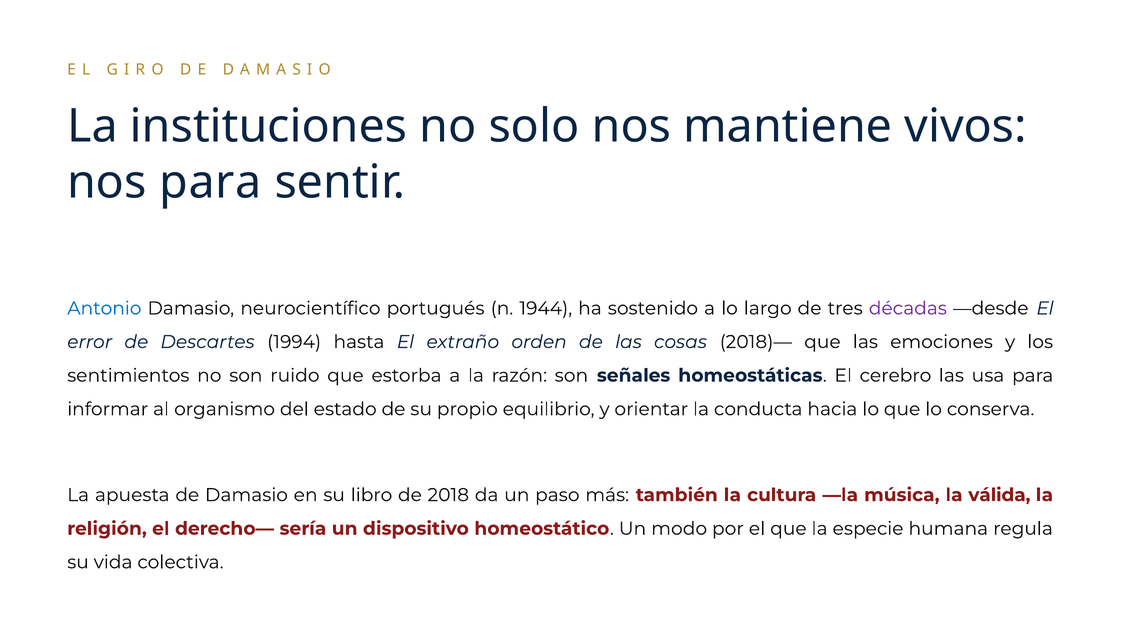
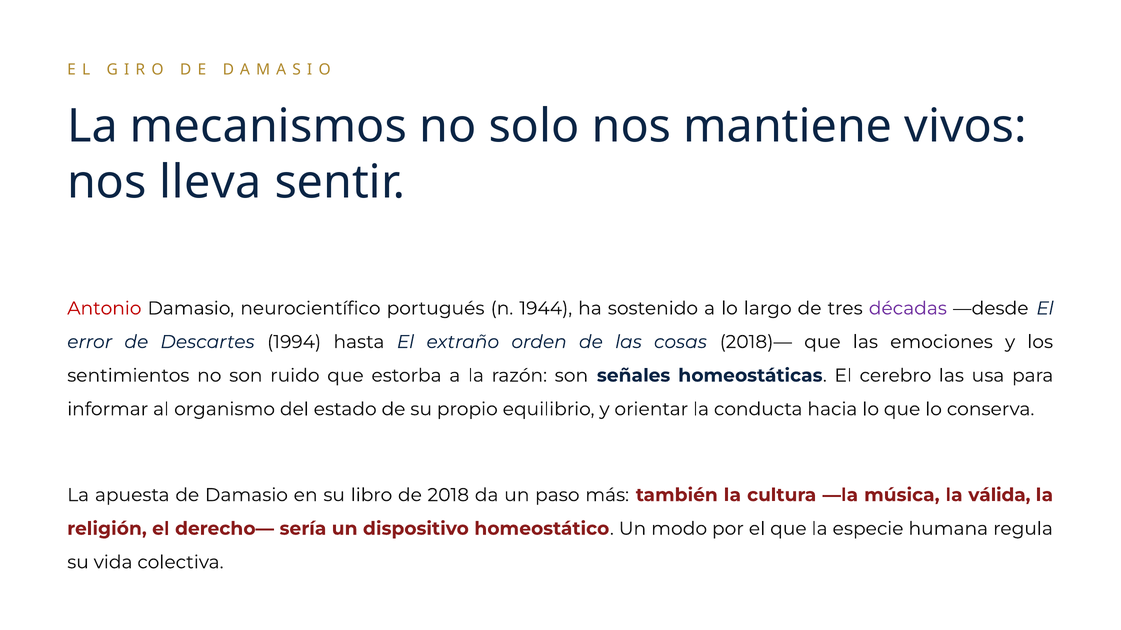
instituciones: instituciones -> mecanismos (269, 127)
nos para: para -> lleva (210, 183)
Antonio colour: blue -> red (104, 309)
